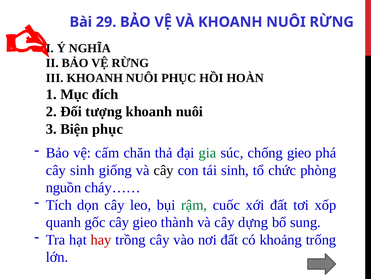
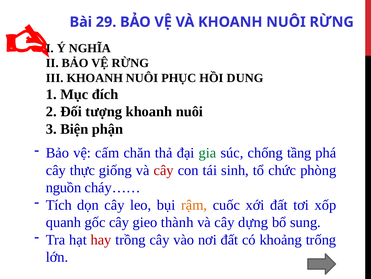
HOÀN: HOÀN -> DUNG (245, 78)
Biện phục: phục -> phận (108, 129)
chống gieo: gieo -> tầng (299, 152)
cây sinh: sinh -> thực (82, 170)
cây colour: black -> red (164, 170)
rậm colour: green -> orange (194, 204)
